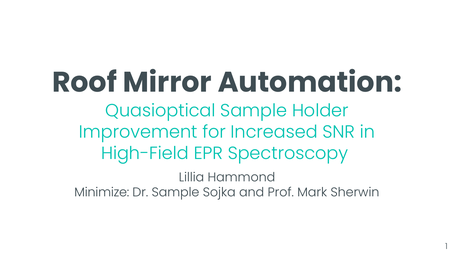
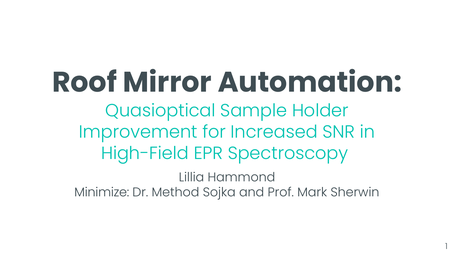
Dr Sample: Sample -> Method (175, 192)
